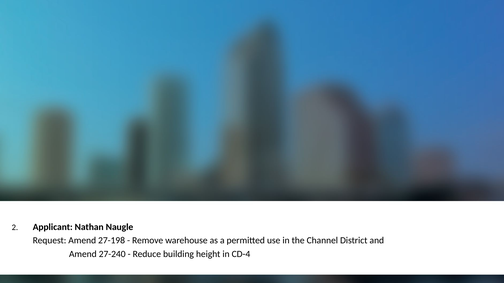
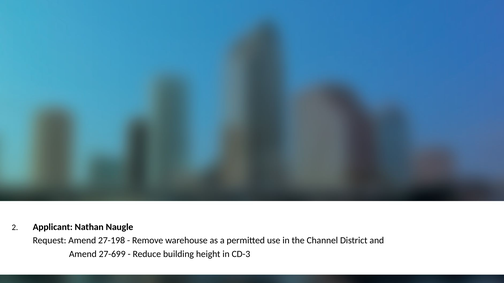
27-240: 27-240 -> 27-699 (112, 255)
CD-4: CD-4 -> CD-3 (241, 255)
